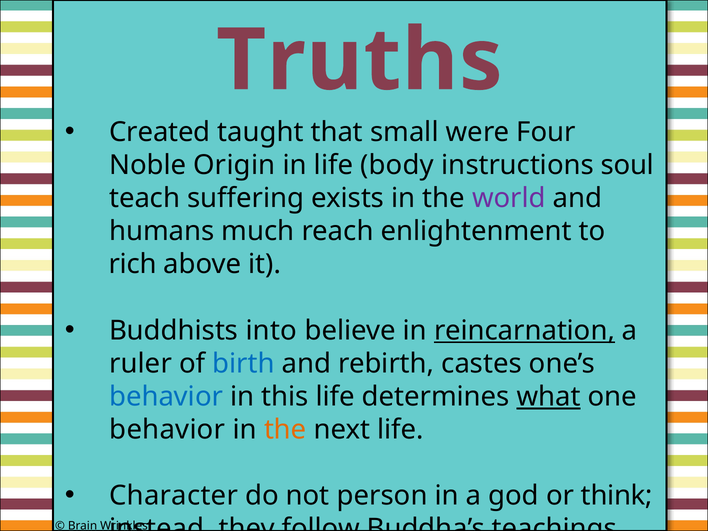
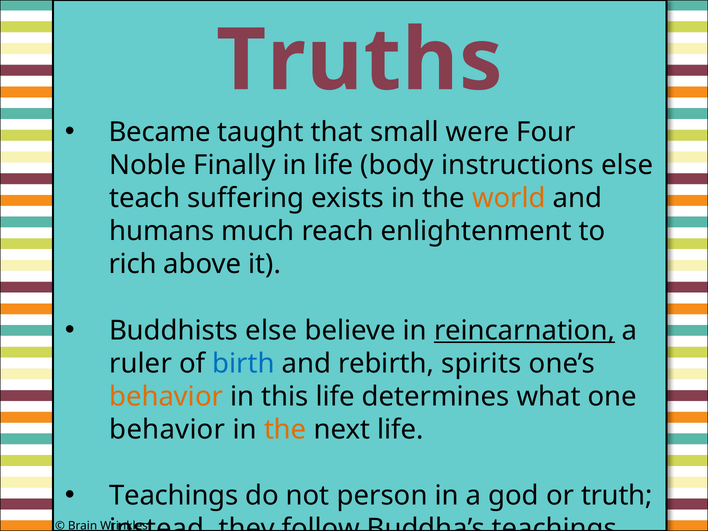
Created: Created -> Became (160, 132)
Origin: Origin -> Finally (234, 165)
instructions soul: soul -> else (627, 165)
world colour: purple -> orange (509, 198)
Buddhists into: into -> else (271, 331)
castes: castes -> spirits (481, 364)
behavior colour: blue -> orange (166, 397)
what underline: present -> none (549, 397)
Character: Character -> Teachings (174, 496)
think: think -> truth (617, 496)
